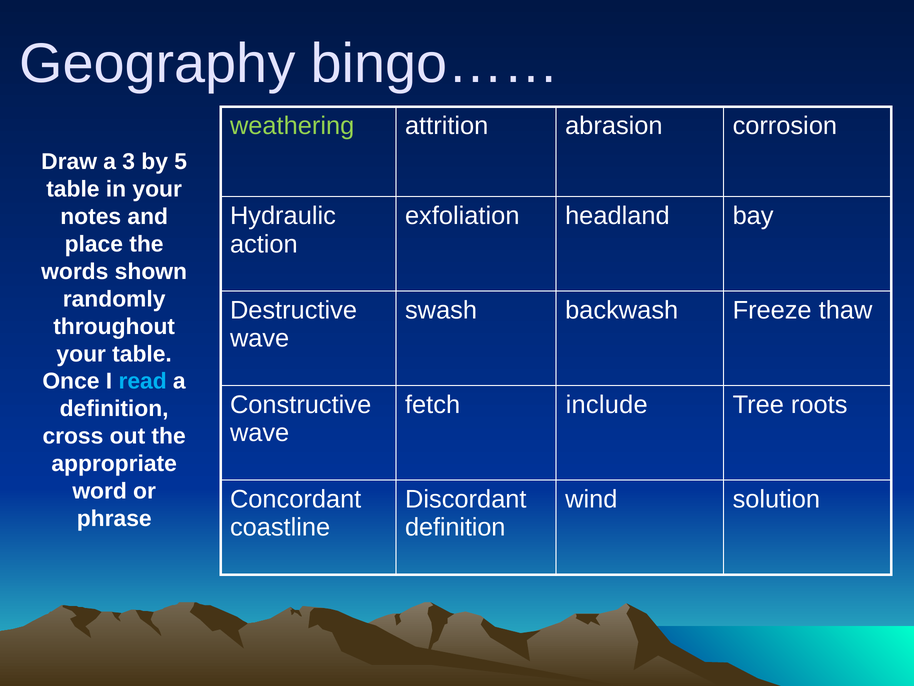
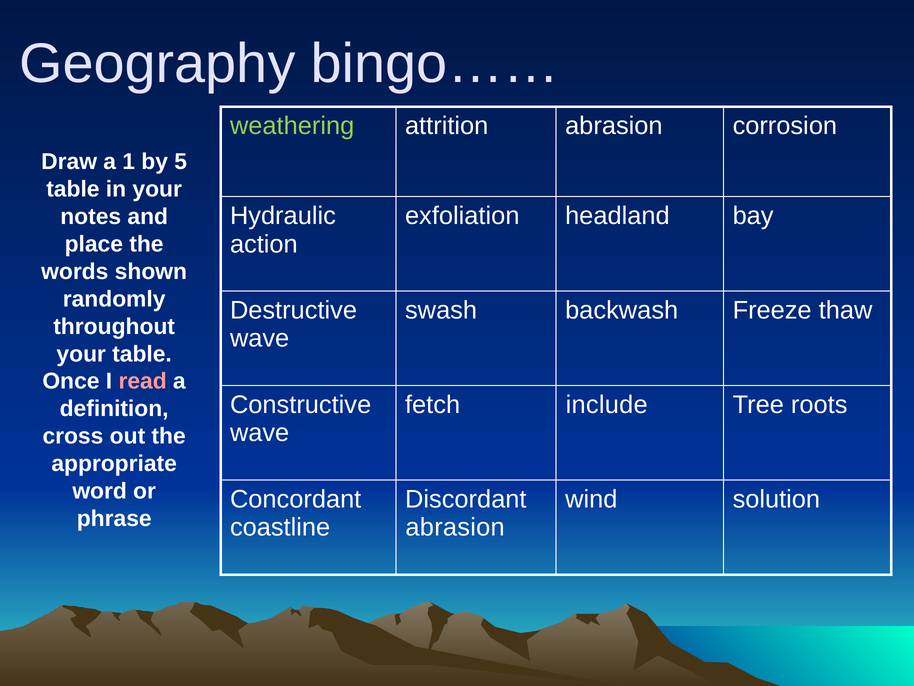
3: 3 -> 1 (129, 162)
read colour: light blue -> pink (143, 381)
definition: definition -> abrasion (455, 527)
